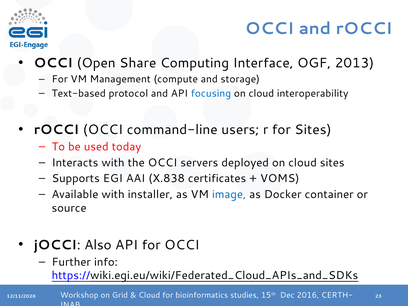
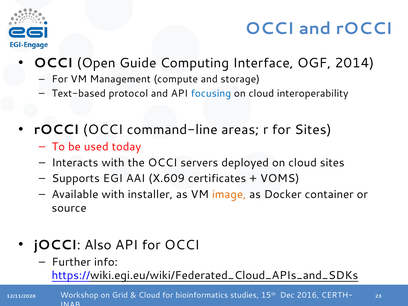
Share: Share -> Guide (138, 63)
2013: 2013 -> 2014 (354, 63)
users: users -> areas (240, 130)
X.838: X.838 -> X.609 (167, 179)
image colour: blue -> orange (229, 194)
